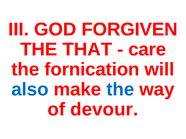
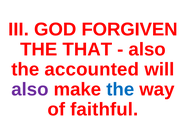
care: care -> also (147, 50)
fornication: fornication -> accounted (92, 70)
also colour: blue -> purple (30, 90)
devour: devour -> faithful (104, 110)
